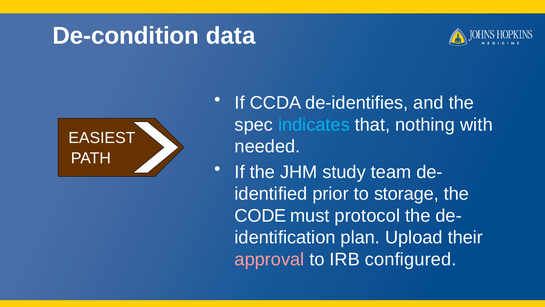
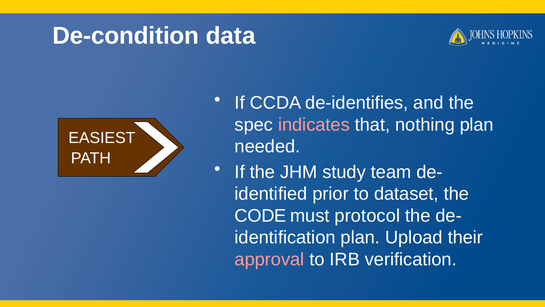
indicates colour: light blue -> pink (314, 125)
nothing with: with -> plan (477, 125)
storage: storage -> dataset (406, 194)
configured: configured -> verification (411, 259)
